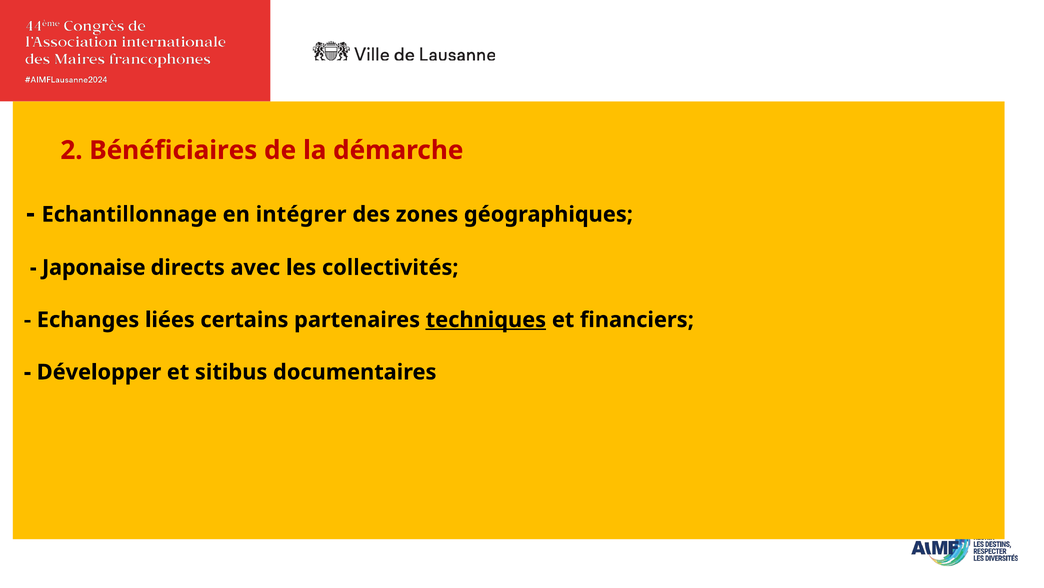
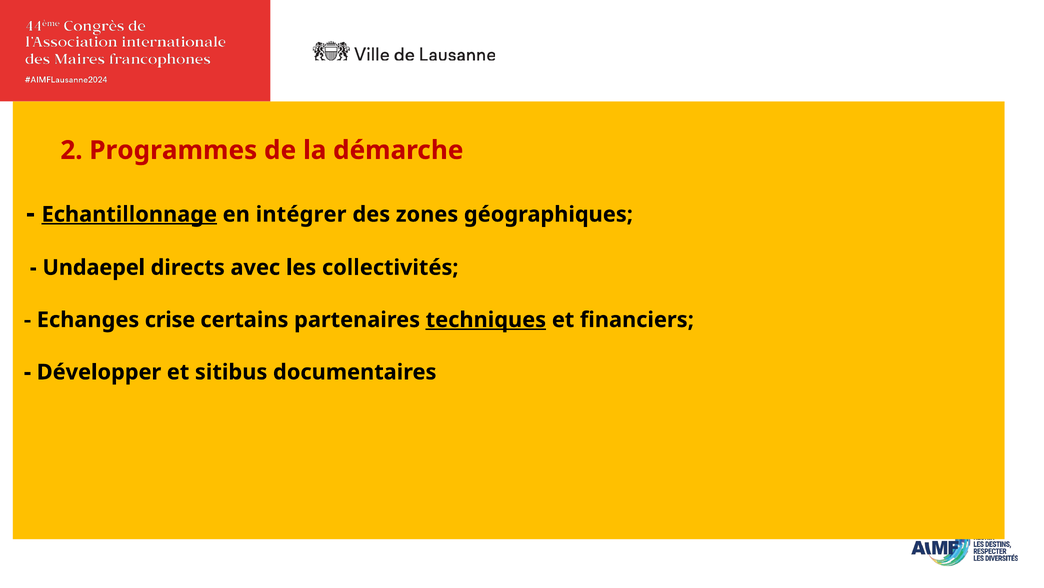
Bénéficiaires: Bénéficiaires -> Programmes (173, 150)
Echantillonnage underline: none -> present (129, 214)
Japonaise: Japonaise -> Undaepel (94, 267)
liées: liées -> crise (170, 319)
